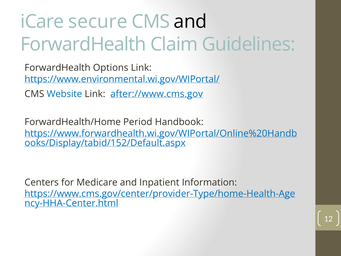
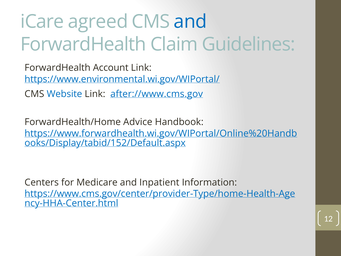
secure: secure -> agreed (98, 22)
and colour: black -> blue (190, 22)
Options: Options -> Account (111, 68)
Period: Period -> Advice (138, 122)
